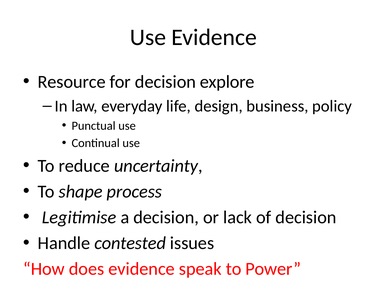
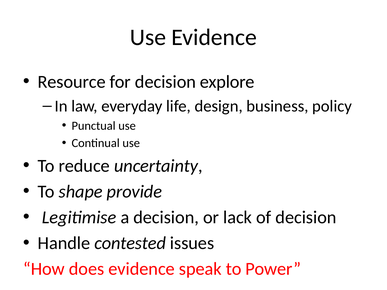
process: process -> provide (134, 192)
